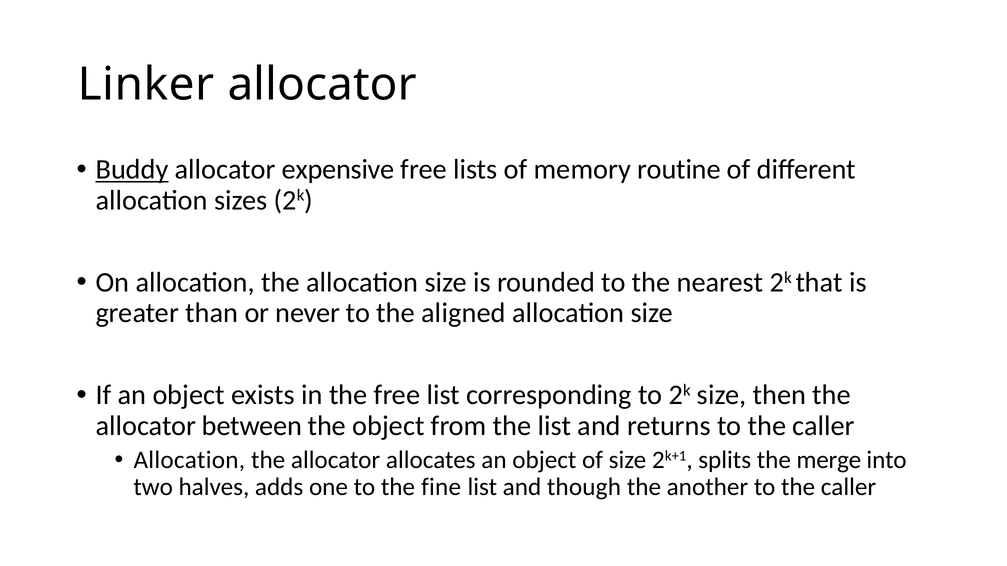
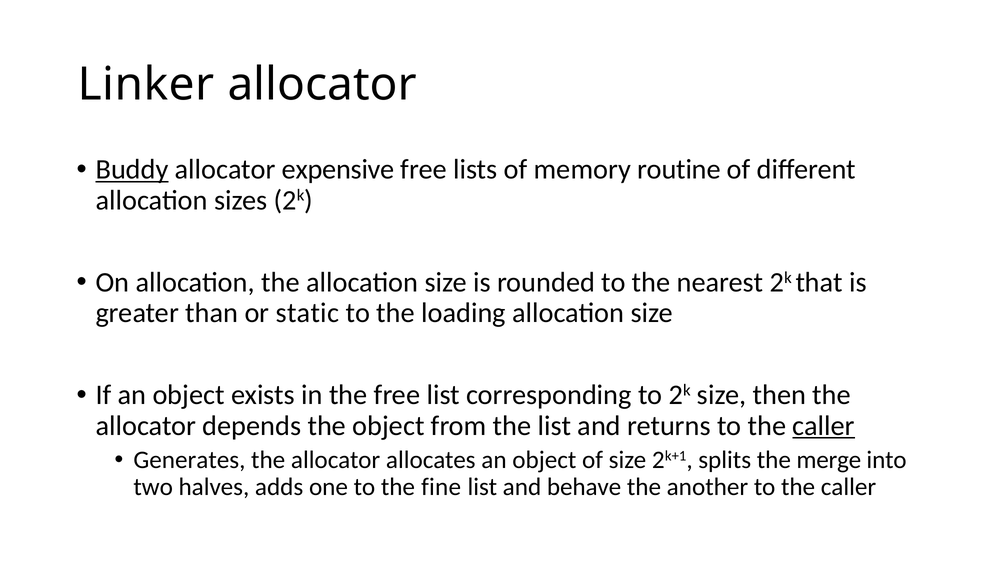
never: never -> static (307, 313)
aligned: aligned -> loading (464, 313)
between: between -> depends (252, 426)
caller underline: none -> present (824, 426)
Allocation: Allocation -> Generates (189, 460)
though: though -> behave (584, 487)
